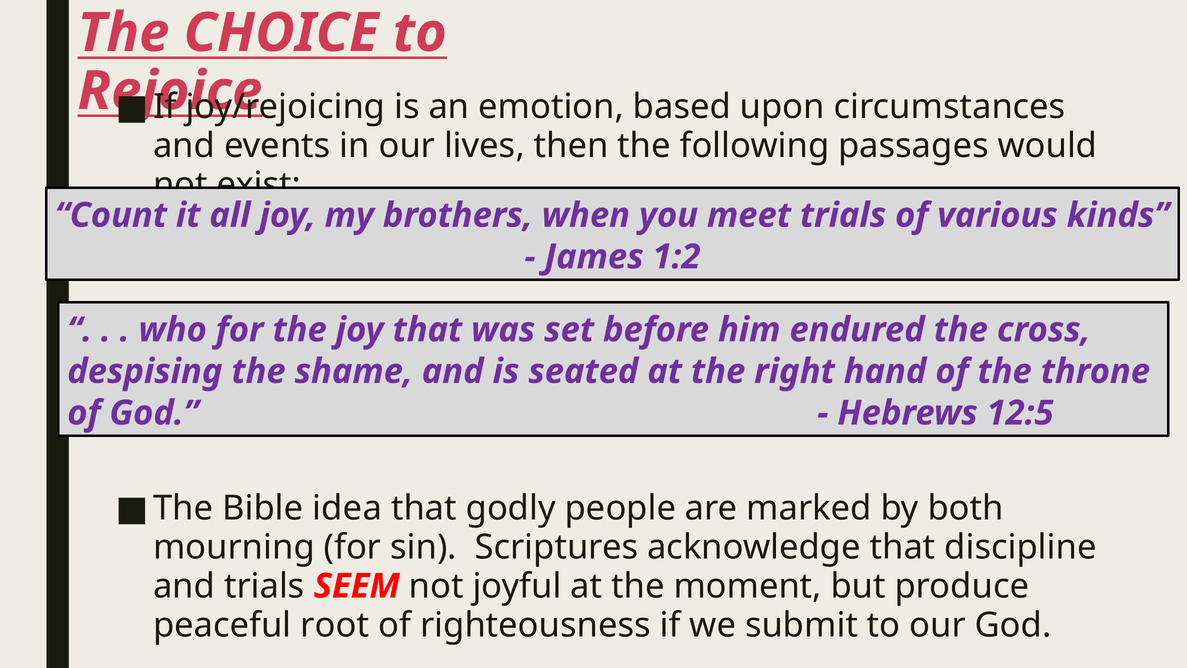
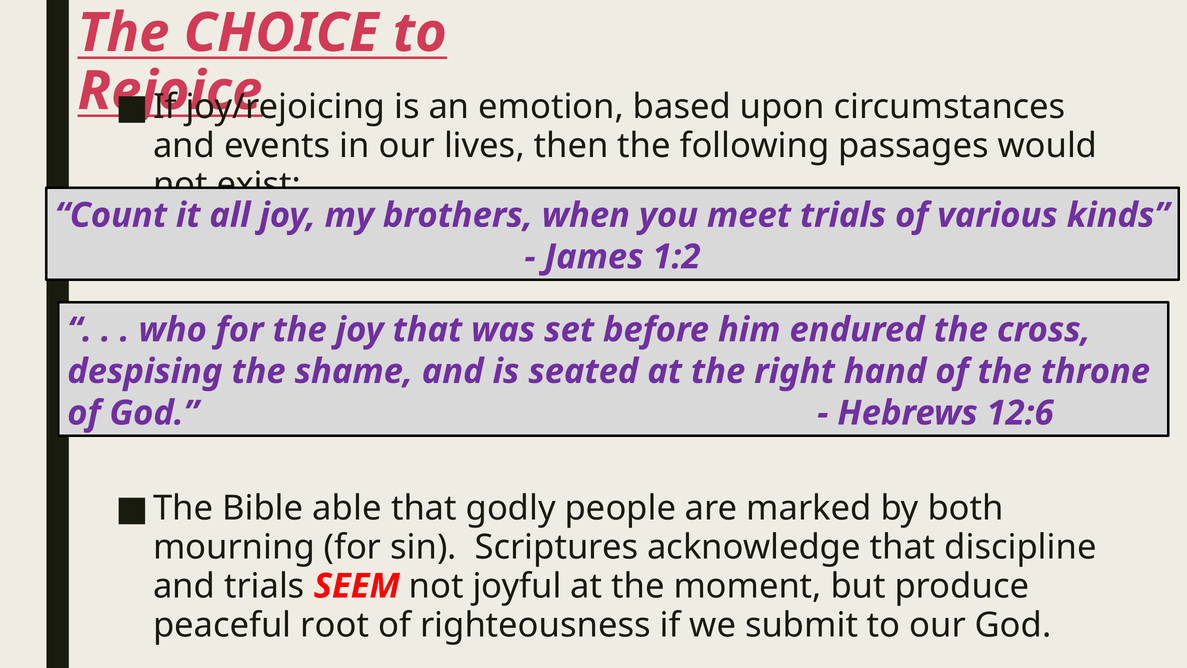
12:5: 12:5 -> 12:6 (1020, 413)
idea: idea -> able (347, 508)
